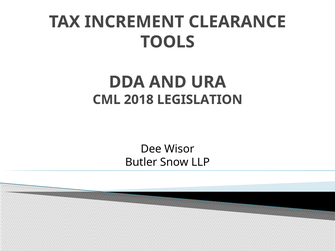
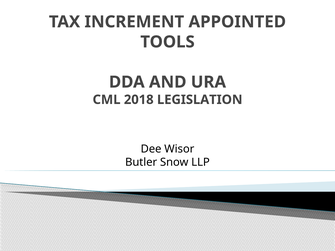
CLEARANCE: CLEARANCE -> APPOINTED (237, 22)
